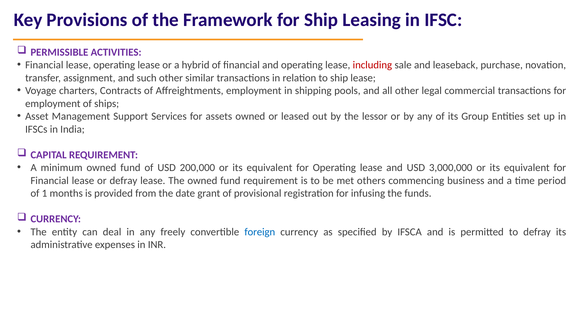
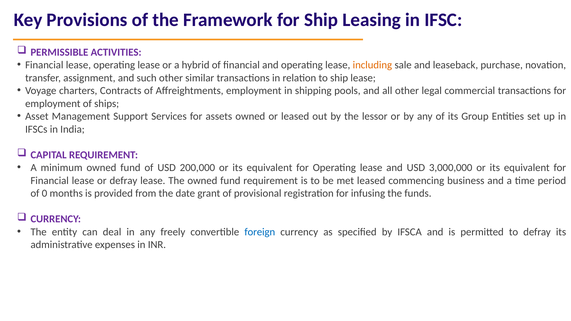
including colour: red -> orange (372, 65)
met others: others -> leased (371, 181)
1: 1 -> 0 (45, 193)
